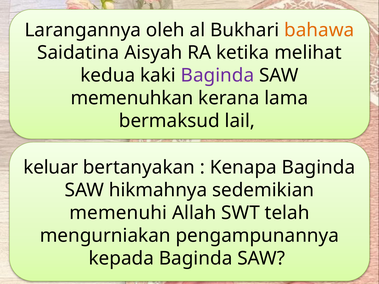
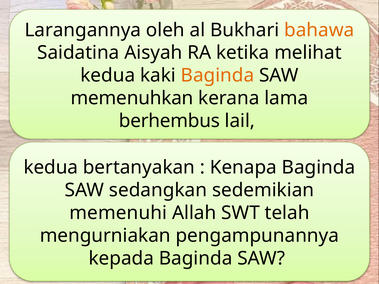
Baginda colour: purple -> orange (217, 76)
bermaksud: bermaksud -> berhembus (169, 121)
keluar: keluar -> kedua (51, 168)
hikmahnya: hikmahnya -> sedangkan (158, 190)
